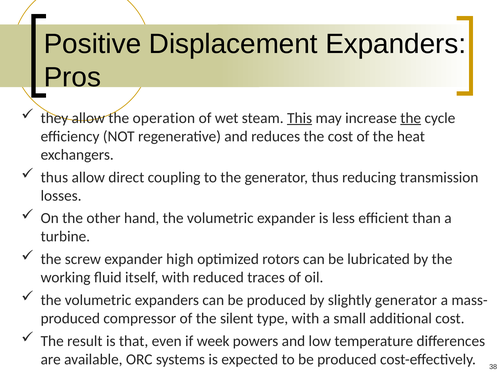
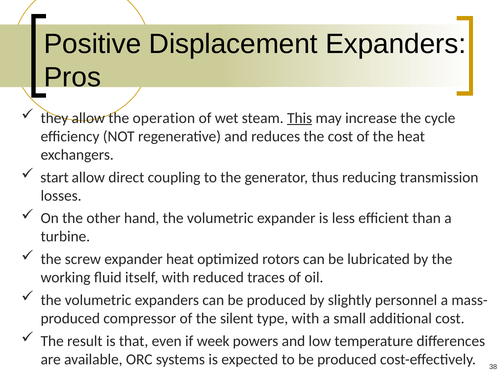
the underline: present -> none (411, 118)
thus: thus -> start (54, 178)
expander high: high -> heat (180, 259)
slightly generator: generator -> personnel (406, 300)
